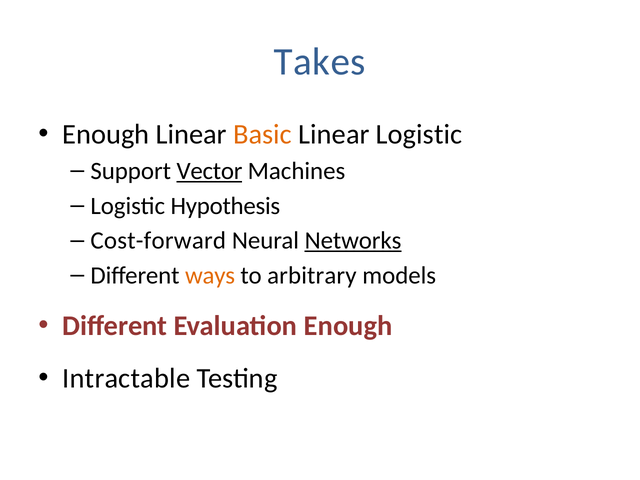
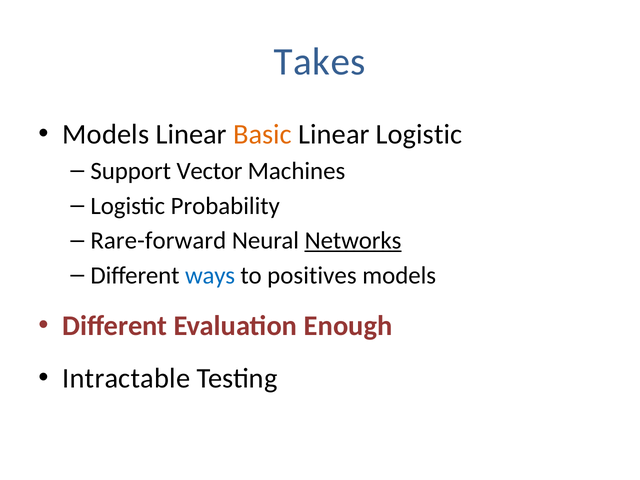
Enough: Enough -> Models (106, 134)
Vector underline: present -> none (210, 171)
Hypothesis: Hypothesis -> Probability (225, 206)
Cost-forward: Cost-forward -> Rare-forward (158, 241)
ways colour: orange -> blue (210, 276)
arbitrary: arbitrary -> positives (312, 276)
